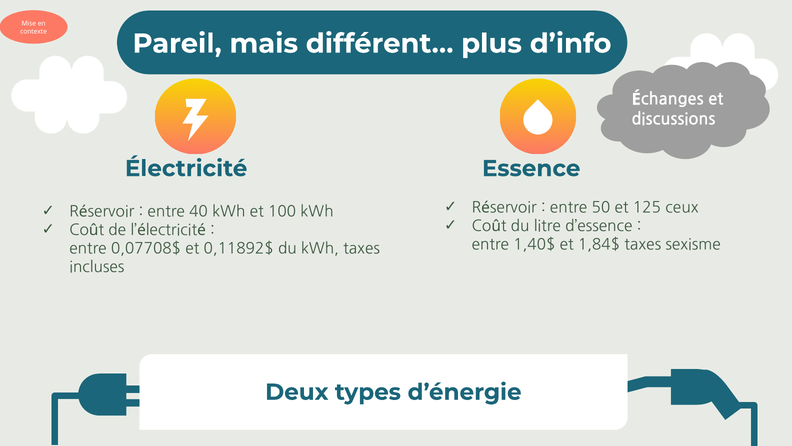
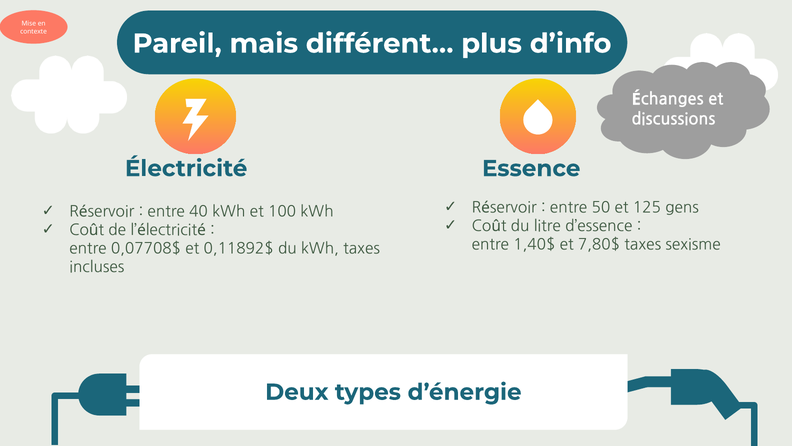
ceux: ceux -> gens (682, 207)
1,84$: 1,84$ -> 7,80$ (599, 244)
